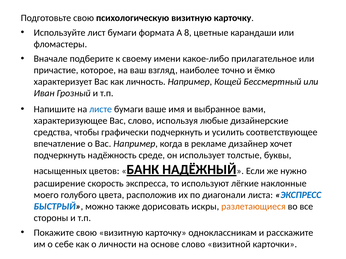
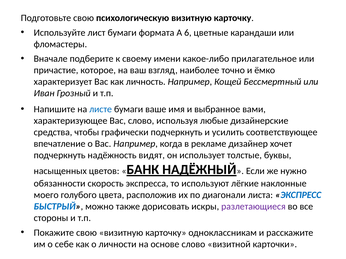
8: 8 -> 6 (188, 33)
среде: среде -> видят (152, 156)
расширение: расширение -> обязанности (60, 184)
разлетающиеся colour: orange -> purple (253, 207)
